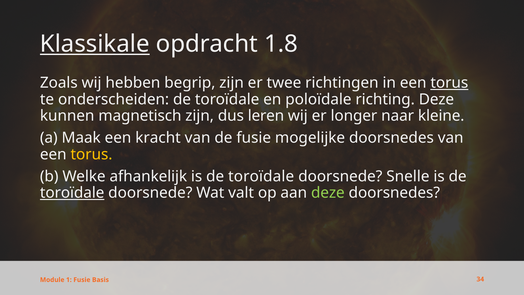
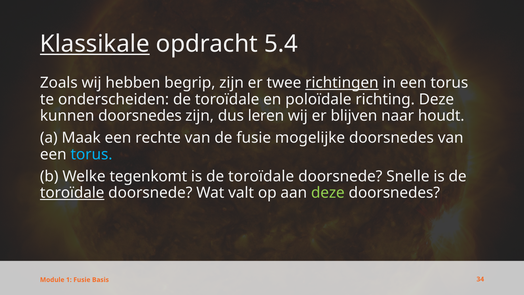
1.8: 1.8 -> 5.4 (281, 44)
richtingen underline: none -> present (342, 83)
torus underline: present -> none (449, 83)
kunnen magnetisch: magnetisch -> doorsnedes (140, 116)
longer: longer -> blijven (354, 116)
kleine: kleine -> houdt (441, 116)
kracht: kracht -> rechte (158, 138)
torus colour: yellow -> light blue (91, 154)
afhankelijk: afhankelijk -> tegenkomt (148, 176)
